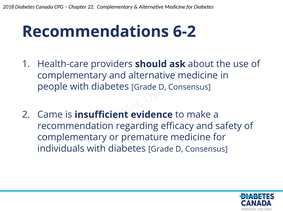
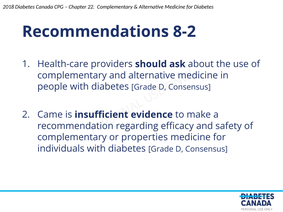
6-2: 6-2 -> 8-2 (184, 32)
premature: premature -> properties (145, 137)
